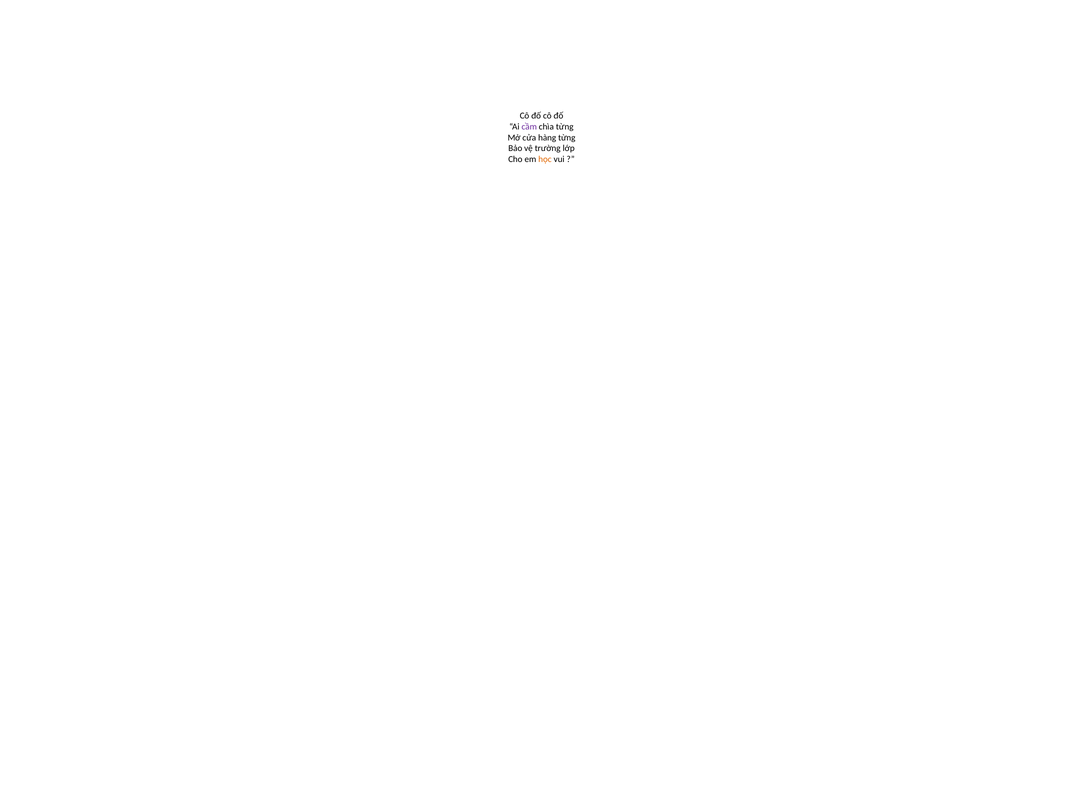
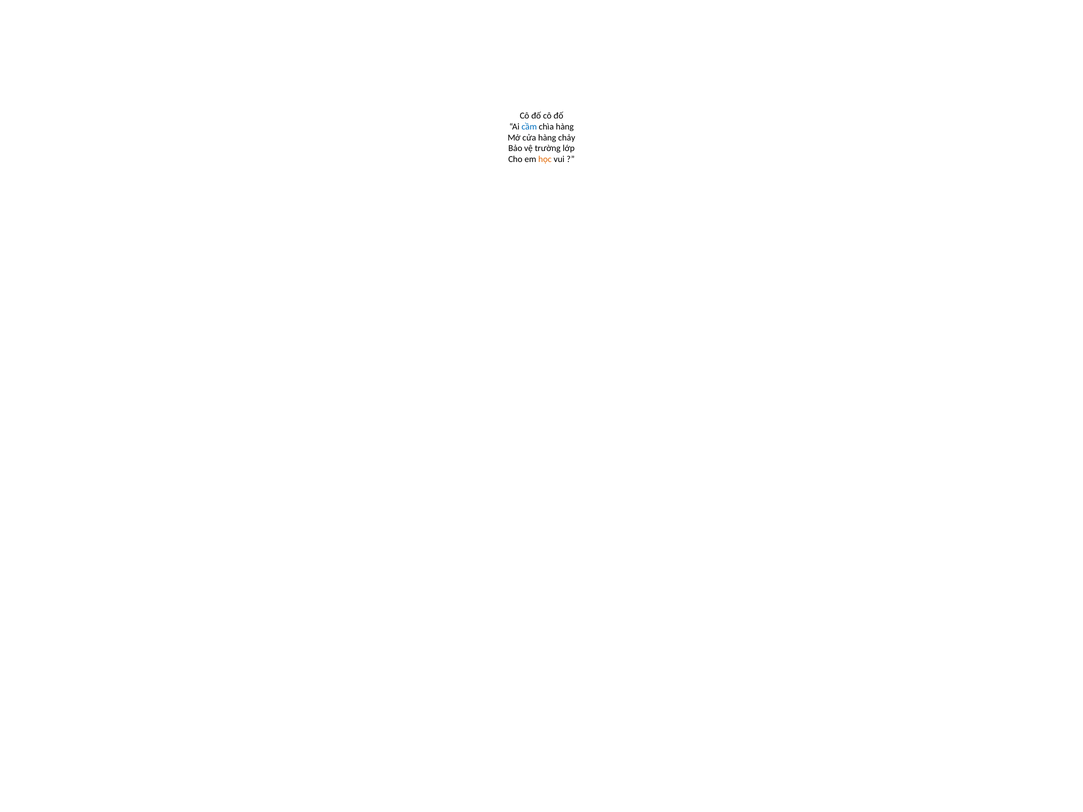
cầm colour: purple -> blue (529, 127)
chìa từng: từng -> hàng (565, 127)
hàng từng: từng -> chảy (567, 138)
